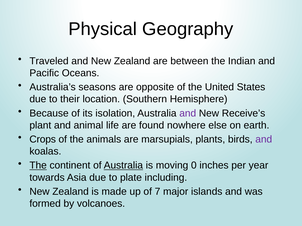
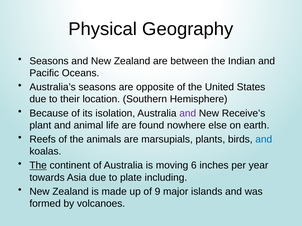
Traveled: Traveled -> Seasons (49, 61)
Crops: Crops -> Reefs (43, 140)
and colour: purple -> blue (264, 140)
Australia underline: present -> none (123, 166)
0: 0 -> 6 (194, 166)
7: 7 -> 9 (158, 192)
